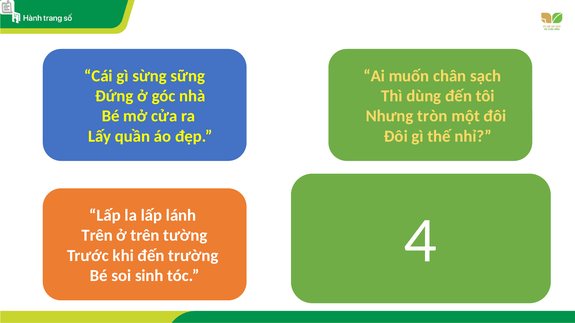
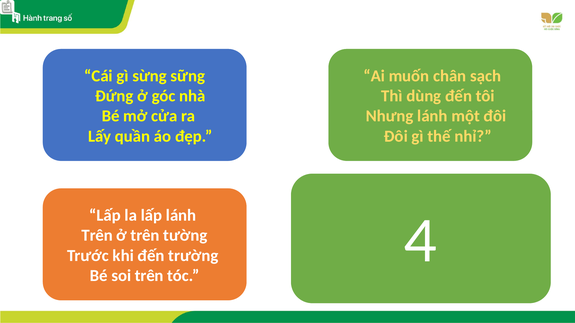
Nhưng tròn: tròn -> lánh (432, 116)
soi sinh: sinh -> trên (149, 276)
